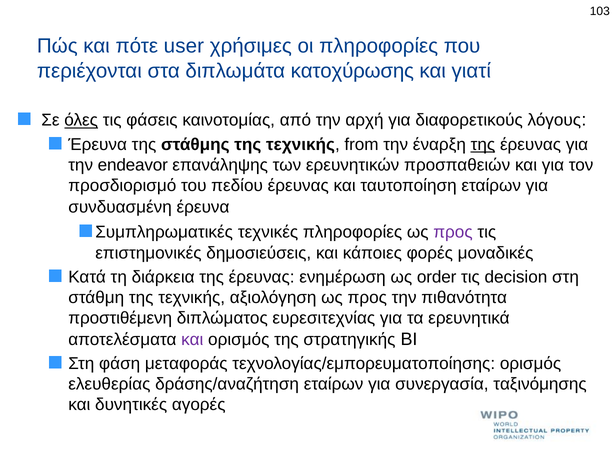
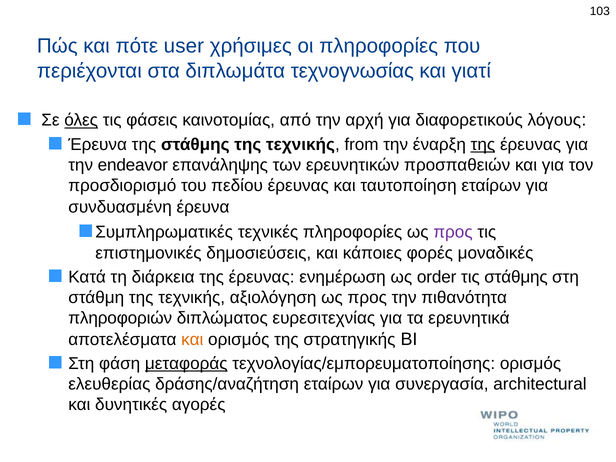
κατοχύρωσης: κατοχύρωσης -> τεχνογνωσίας (352, 71)
τις decision: decision -> στάθμης (516, 277)
προστιθέμενη: προστιθέμενη -> πληροφοριών (120, 318)
και colour: purple -> orange (192, 340)
μεταφοράς underline: none -> present (186, 364)
ταξινόμησης: ταξινόμησης -> architectural (540, 384)
